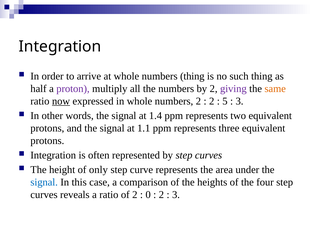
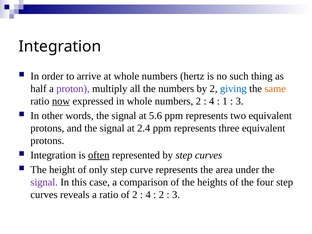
numbers thing: thing -> hertz (192, 76)
giving colour: purple -> blue (233, 89)
2: 2 -> 4 (212, 101)
5: 5 -> 1 (225, 101)
1.4: 1.4 -> 5.6 (155, 116)
1.1: 1.1 -> 2.4 (144, 128)
often underline: none -> present (99, 155)
signal colour: blue -> purple (44, 182)
0: 0 -> 4 (148, 195)
